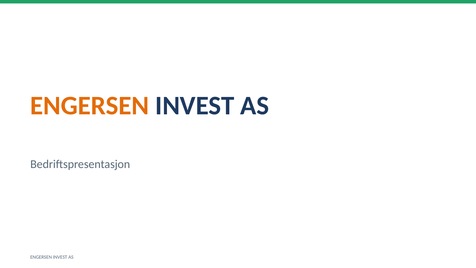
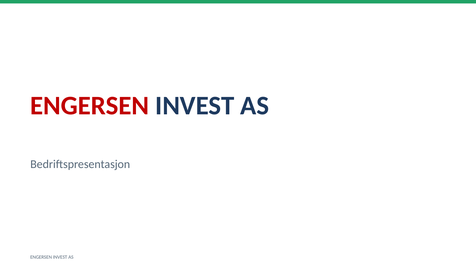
ENGERSEN colour: orange -> red (90, 106)
